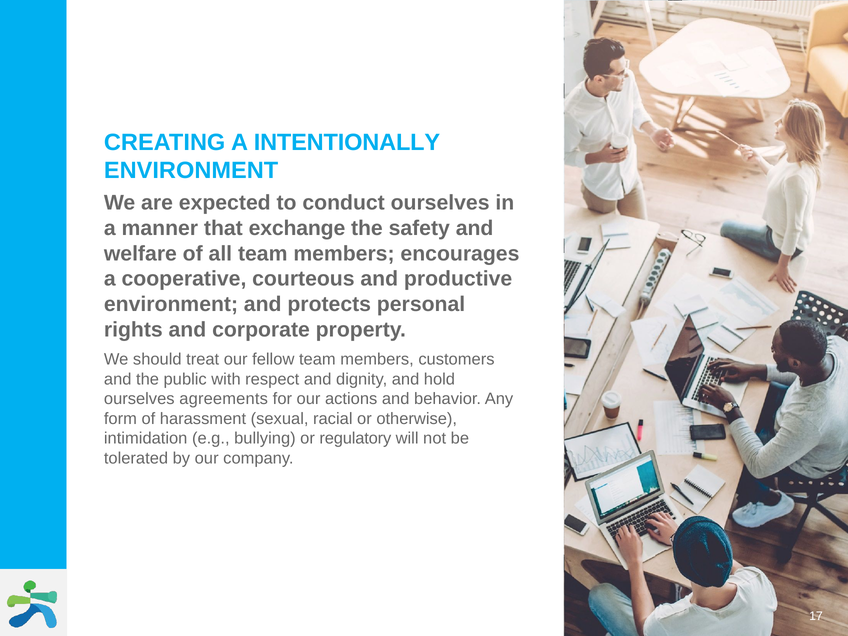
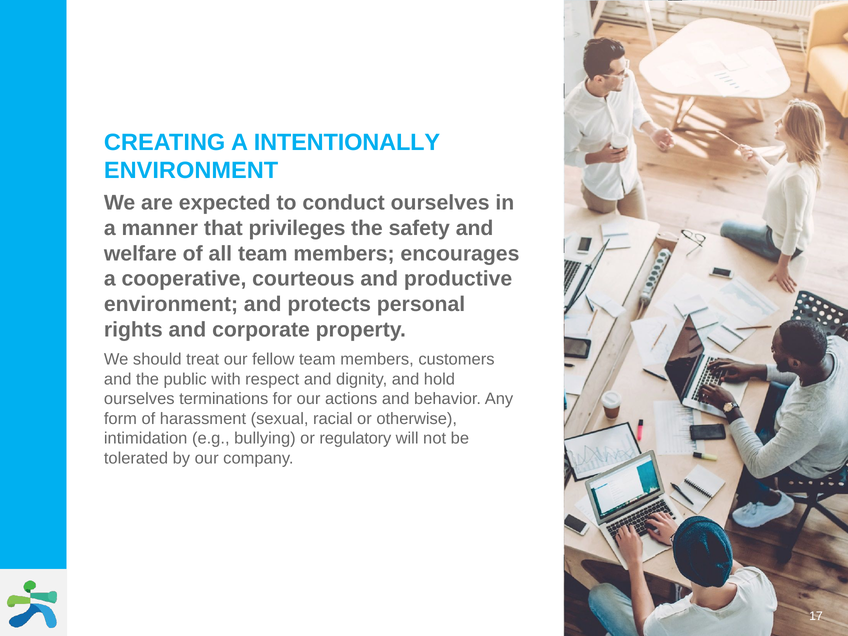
exchange: exchange -> privileges (297, 228)
agreements: agreements -> terminations (224, 399)
